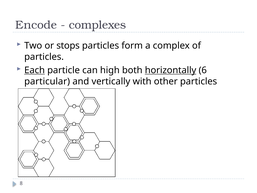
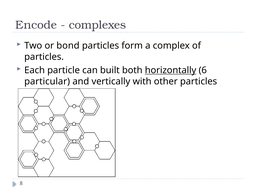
stops: stops -> bond (68, 46)
Each underline: present -> none (35, 70)
high: high -> built (110, 70)
